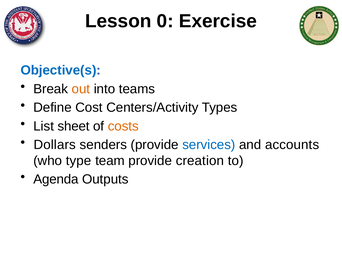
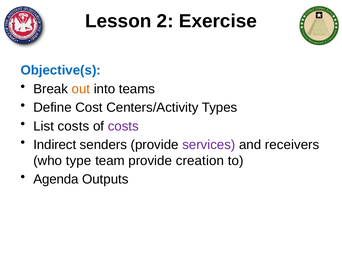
0: 0 -> 2 (165, 21)
List sheet: sheet -> costs (73, 126)
costs colour: orange -> purple (123, 126)
Dollars: Dollars -> Indirect (55, 145)
services colour: blue -> purple (209, 145)
accounts: accounts -> receivers (292, 145)
